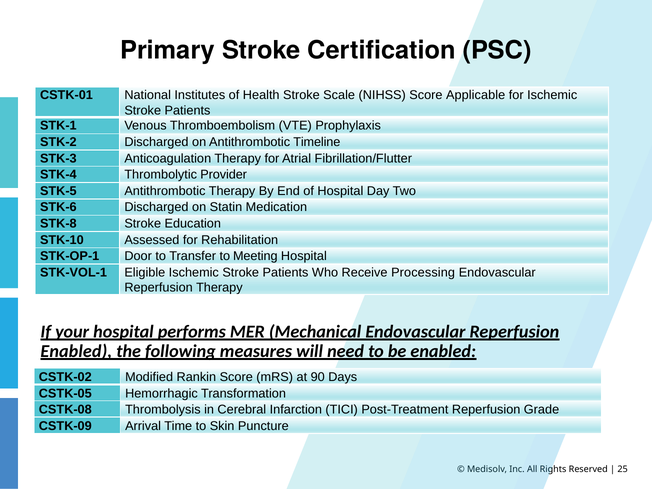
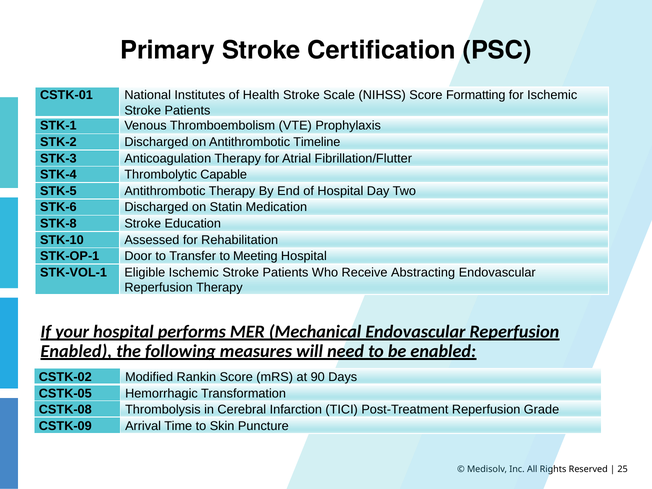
Applicable: Applicable -> Formatting (476, 95)
Provider: Provider -> Capable (224, 175)
Processing: Processing -> Abstracting (423, 272)
